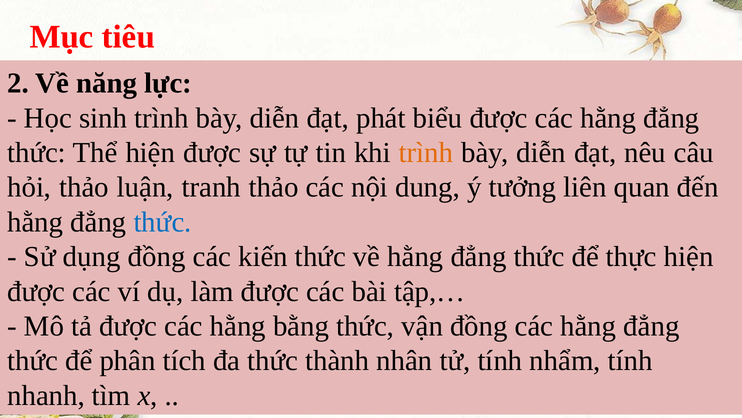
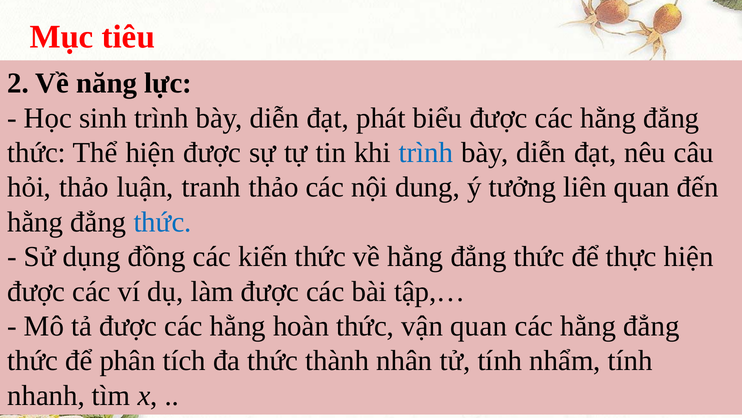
trình colour: orange -> blue (426, 152)
bằng: bằng -> hoàn (301, 326)
vận đồng: đồng -> quan (479, 326)
